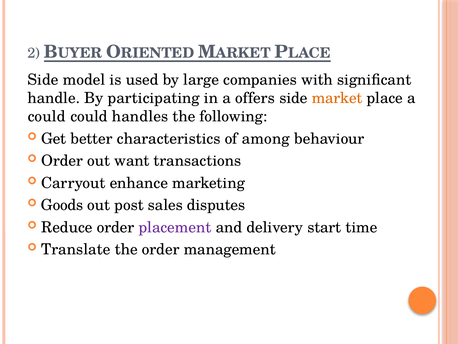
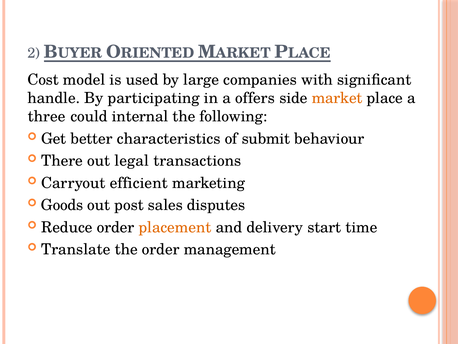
Side: Side -> Cost (43, 80)
could: could -> three (47, 116)
handles: handles -> internal (140, 116)
among: among -> submit (266, 138)
Order: Order -> There (62, 161)
want: want -> legal (132, 161)
enhance: enhance -> efficient (139, 183)
placement colour: purple -> orange (175, 227)
